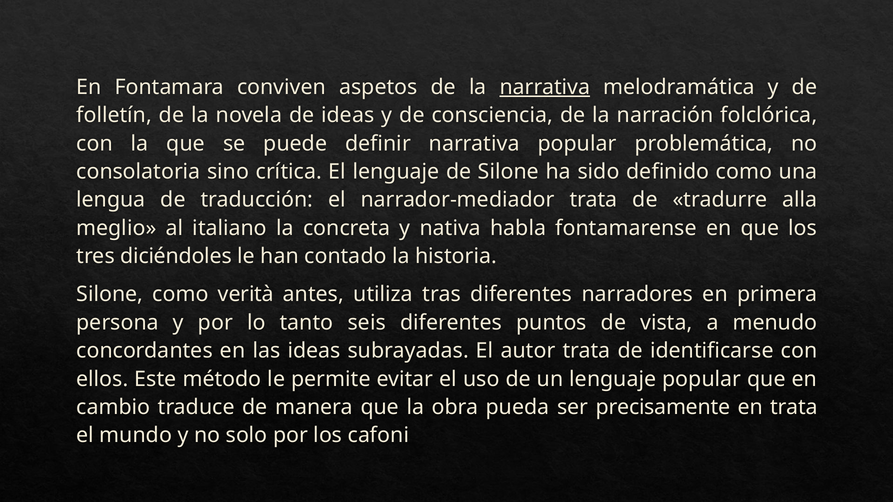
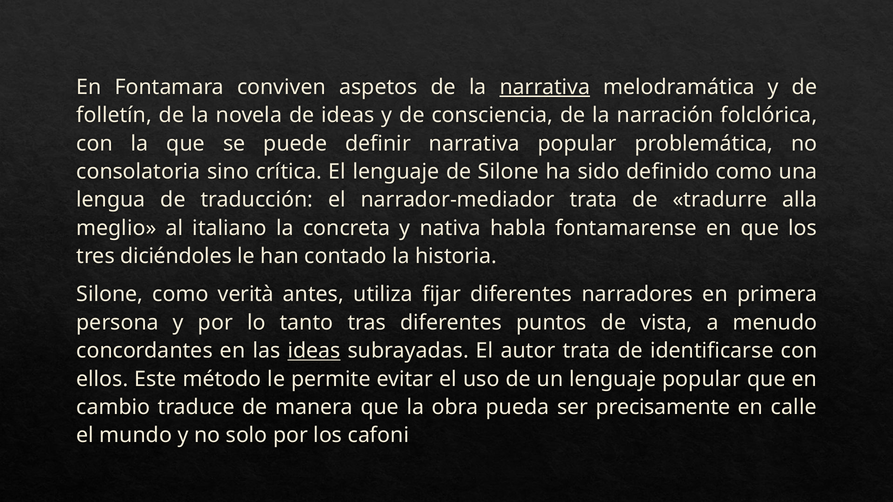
tras: tras -> fijar (442, 295)
seis: seis -> tras (367, 323)
ideas underline: none -> present (314, 351)
en trata: trata -> calle (794, 407)
